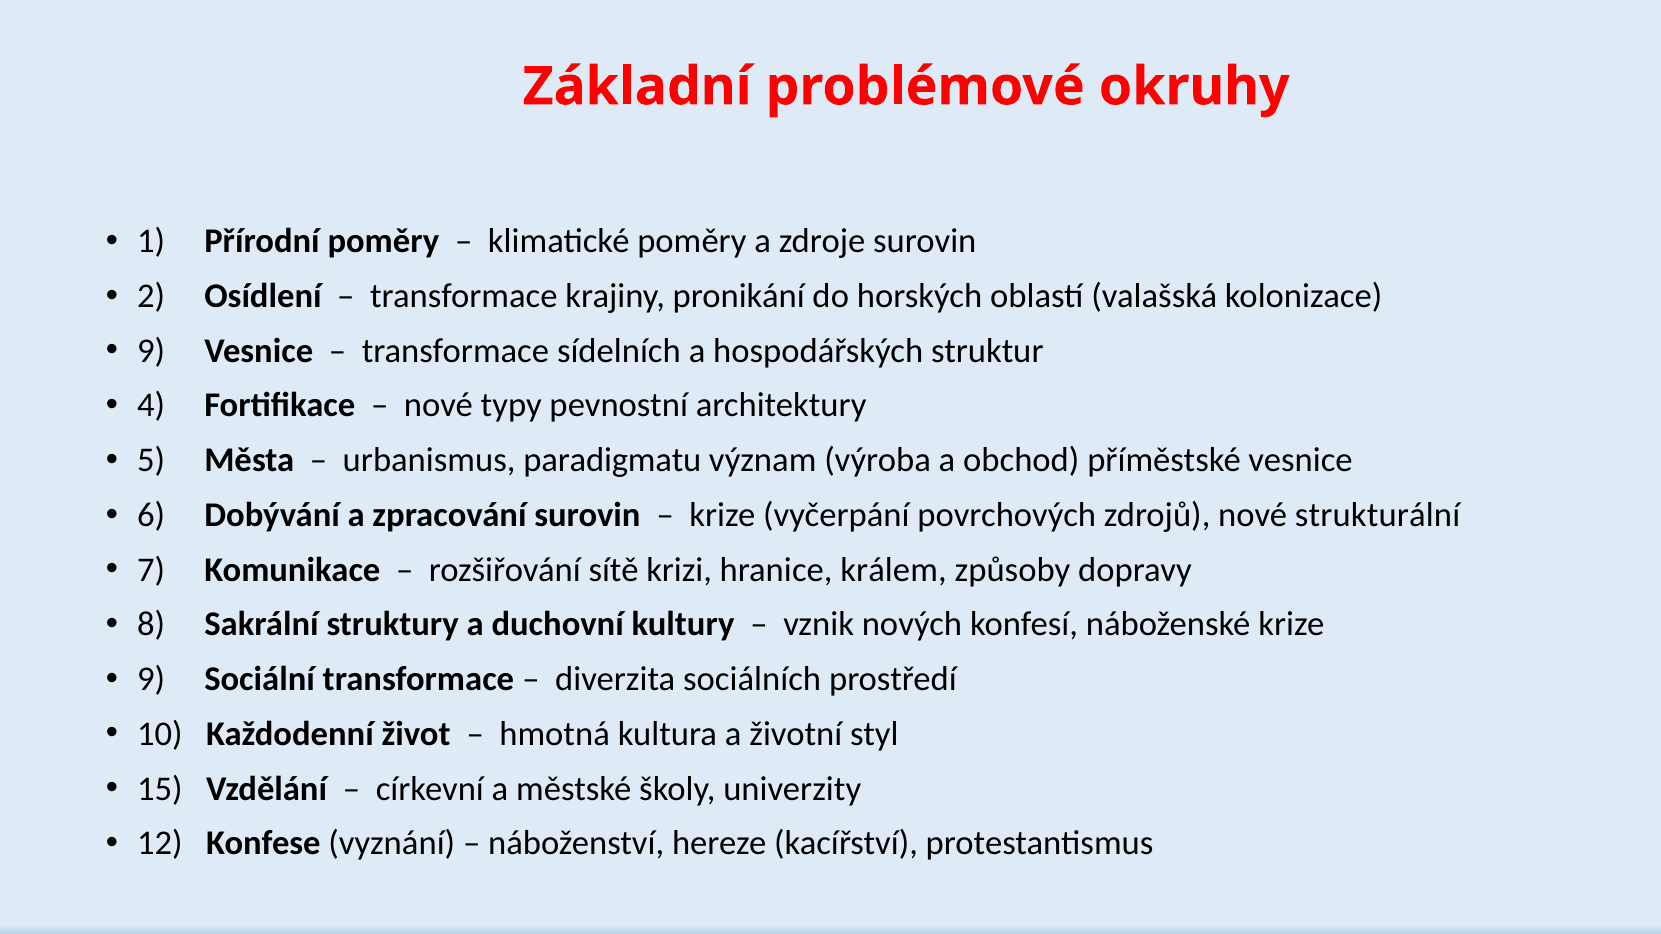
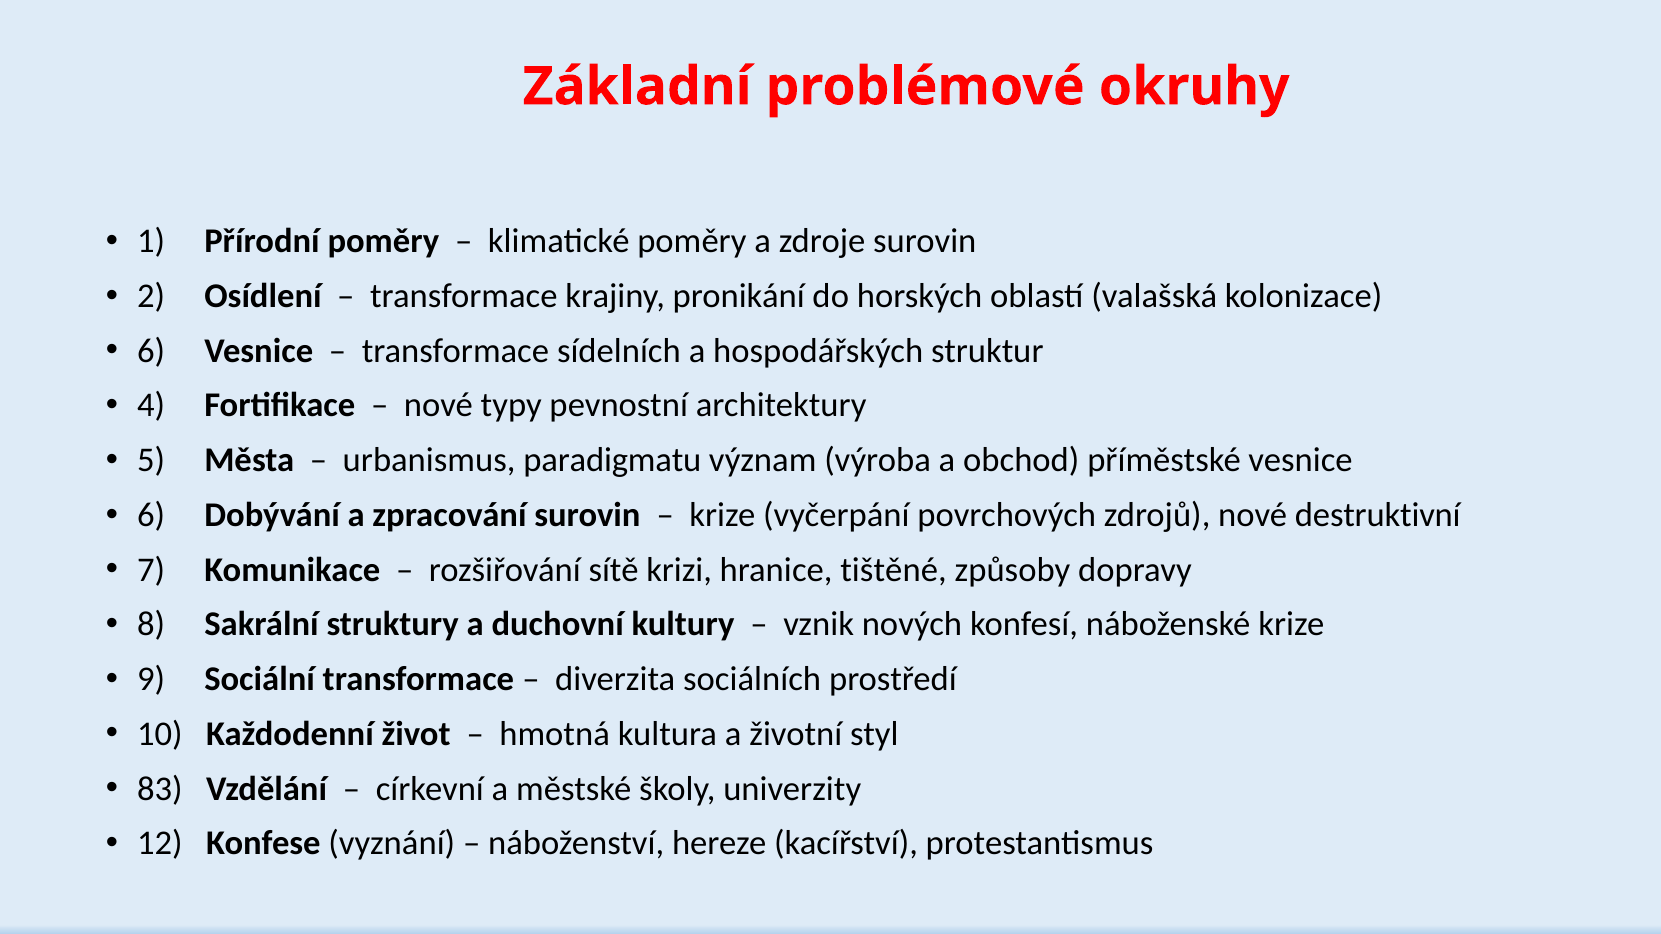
9: 9 -> 6 (151, 351)
strukturální: strukturální -> destruktivní (1378, 515)
králem: králem -> tištěné (894, 570)
15: 15 -> 83 (160, 789)
